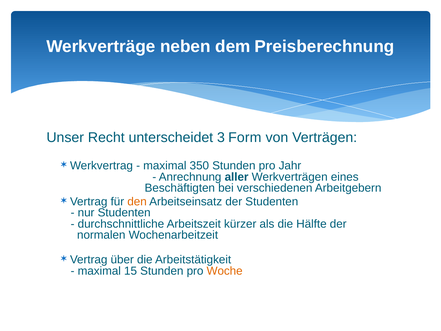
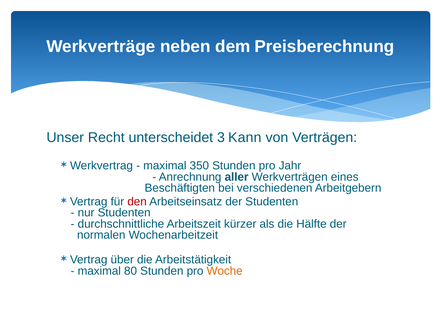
Form: Form -> Kann (245, 137)
den colour: orange -> red (137, 201)
15: 15 -> 80 (131, 271)
